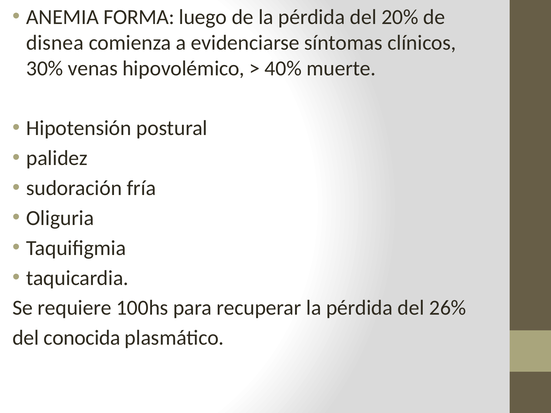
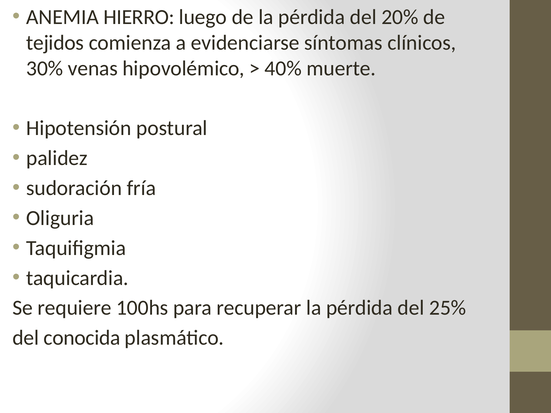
FORMA: FORMA -> HIERRO (139, 17)
disnea: disnea -> tejidos (55, 43)
26%: 26% -> 25% (448, 308)
